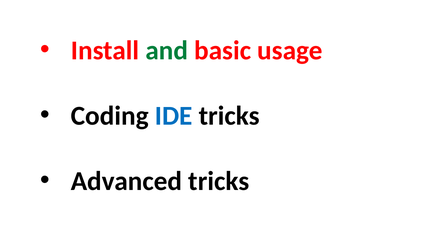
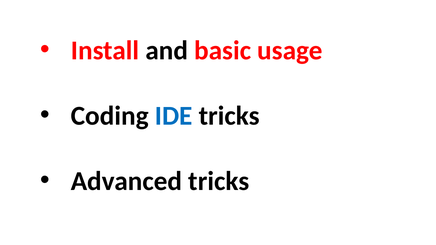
and colour: green -> black (167, 51)
